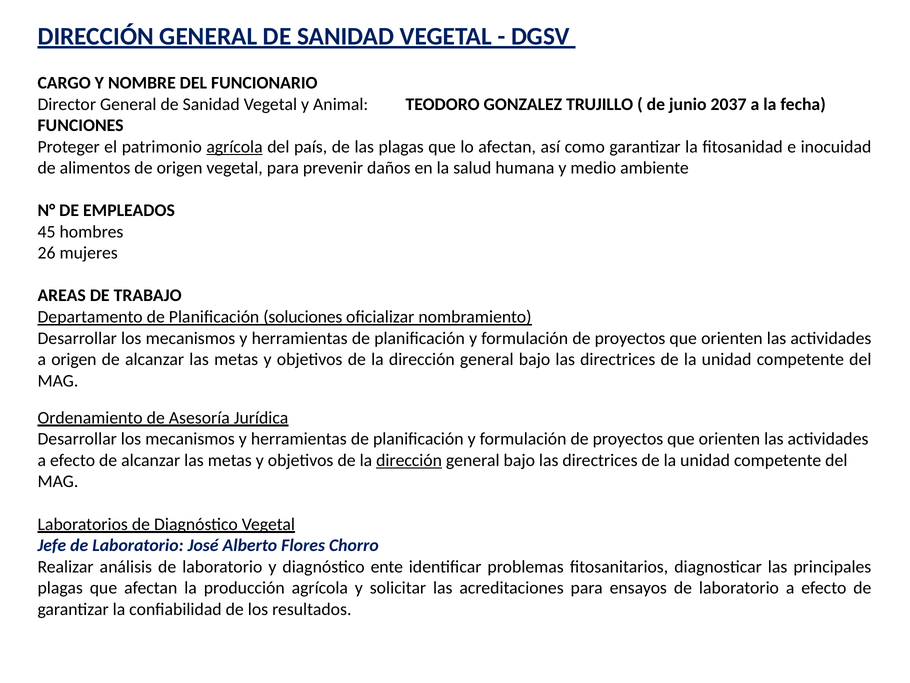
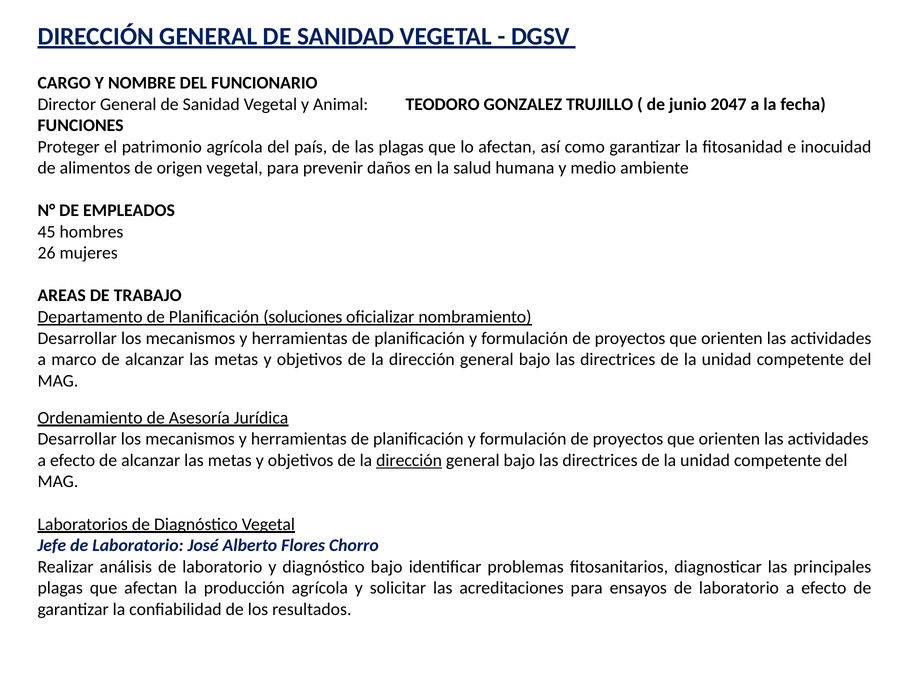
2037: 2037 -> 2047 (729, 104)
agrícola underline: present -> none (235, 147)
a origen: origen -> marco (74, 359)
diagnóstico ente: ente -> bajo (387, 566)
